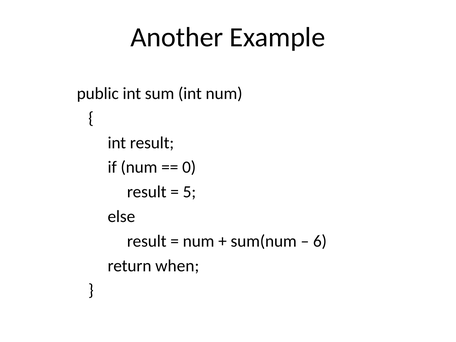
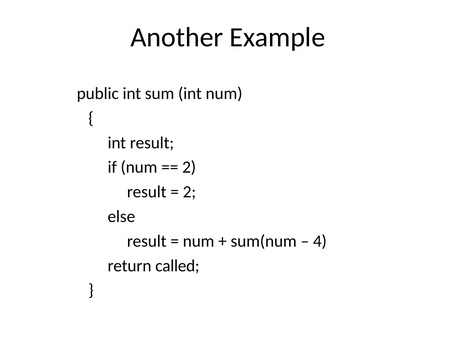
0: 0 -> 2 (189, 167)
5: 5 -> 2 (189, 192)
6: 6 -> 4 (320, 241)
when: when -> called (177, 266)
